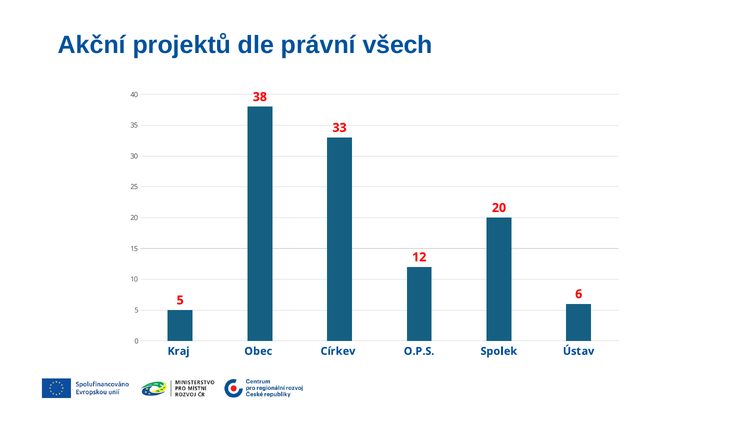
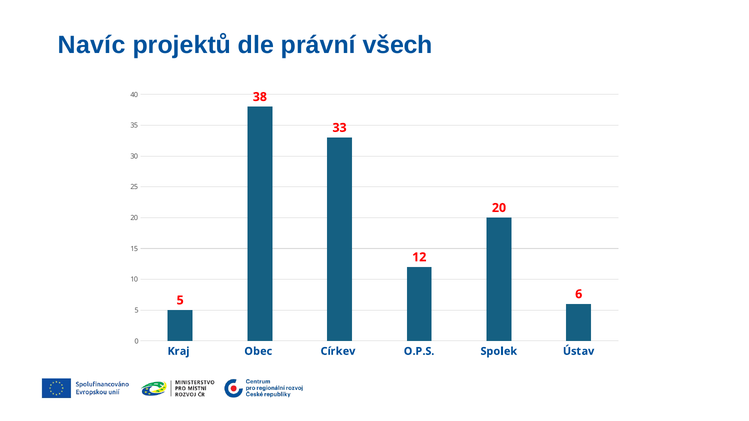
Akční: Akční -> Navíc (92, 45)
